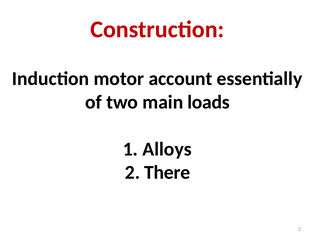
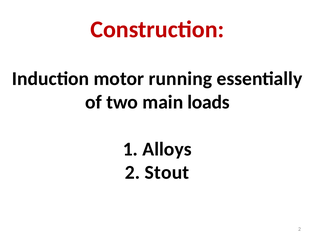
account: account -> running (180, 79)
There: There -> Stout (167, 173)
